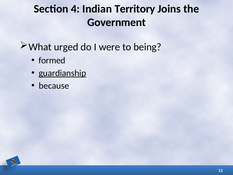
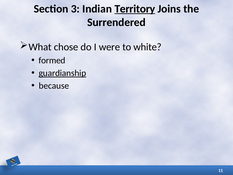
4: 4 -> 3 (75, 9)
Territory underline: none -> present (135, 9)
Government: Government -> Surrendered (116, 22)
urged: urged -> chose (66, 47)
being: being -> white (147, 47)
